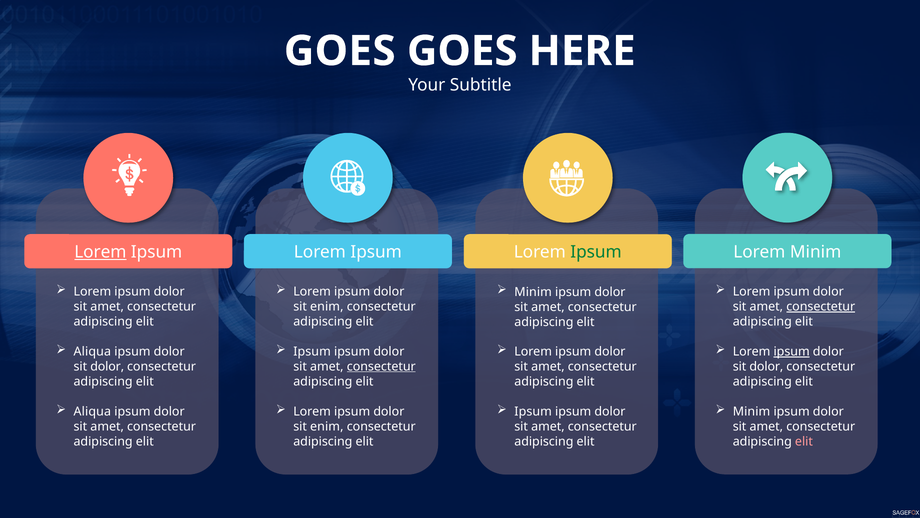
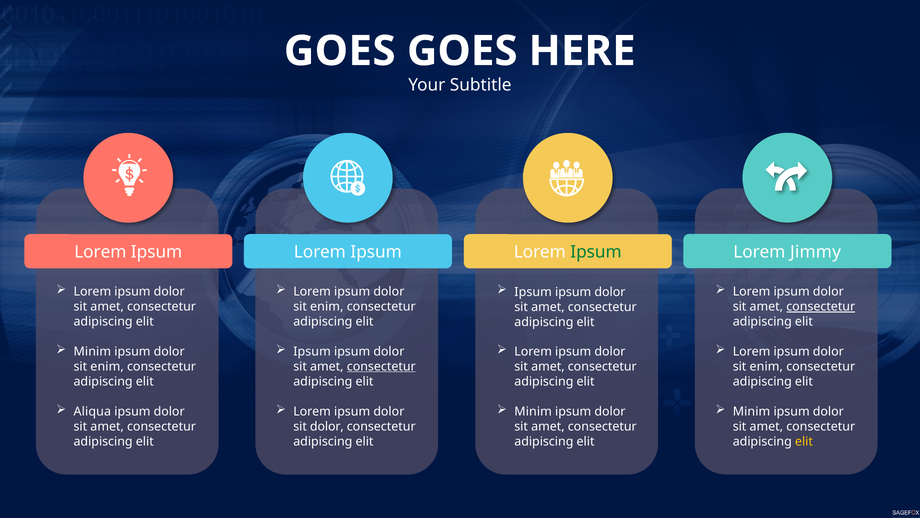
Lorem underline: present -> none (100, 252)
Lorem Minim: Minim -> Jimmy (815, 252)
Minim: Minim -> Ipsum (533, 292)
Aliqua: Aliqua -> Minim (92, 351)
ipsum underline: present -> none (792, 351)
dolor: dolor -> enim (107, 366)
dolor: dolor -> enim (766, 366)
Ipsum: Ipsum -> Minim (533, 411)
enim: enim -> dolor (327, 426)
elit colour: pink -> yellow (804, 441)
